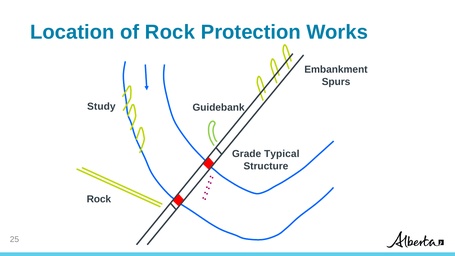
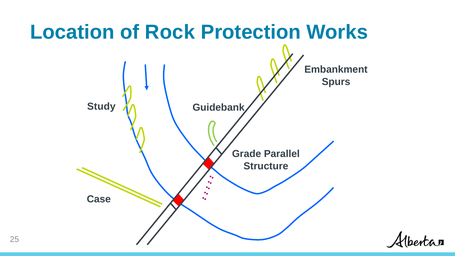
Typical: Typical -> Parallel (282, 154)
Rock: Rock -> Case (99, 199)
